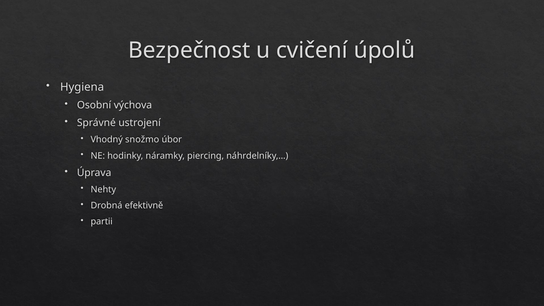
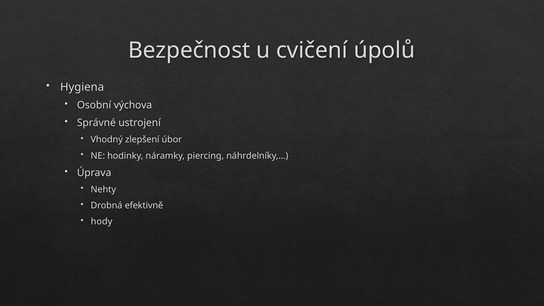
snožmo: snožmo -> zlepšení (142, 140)
partii: partii -> hody (102, 222)
